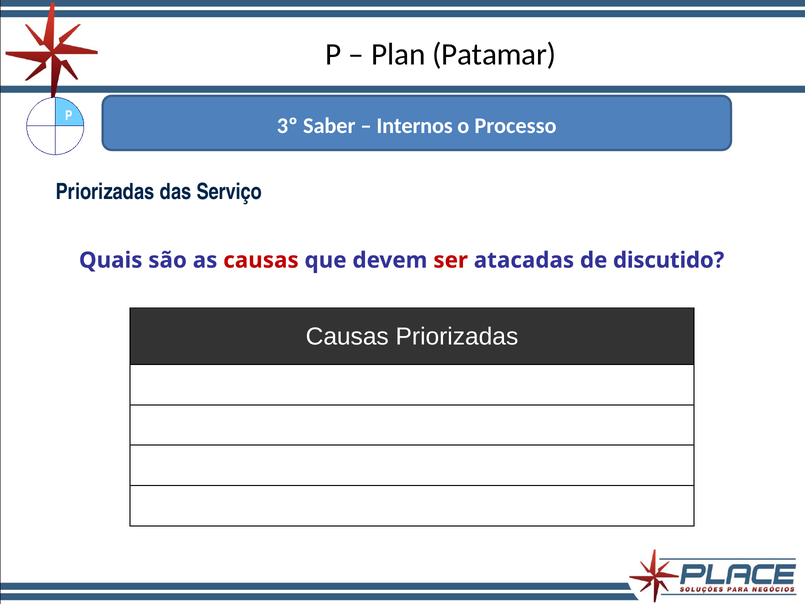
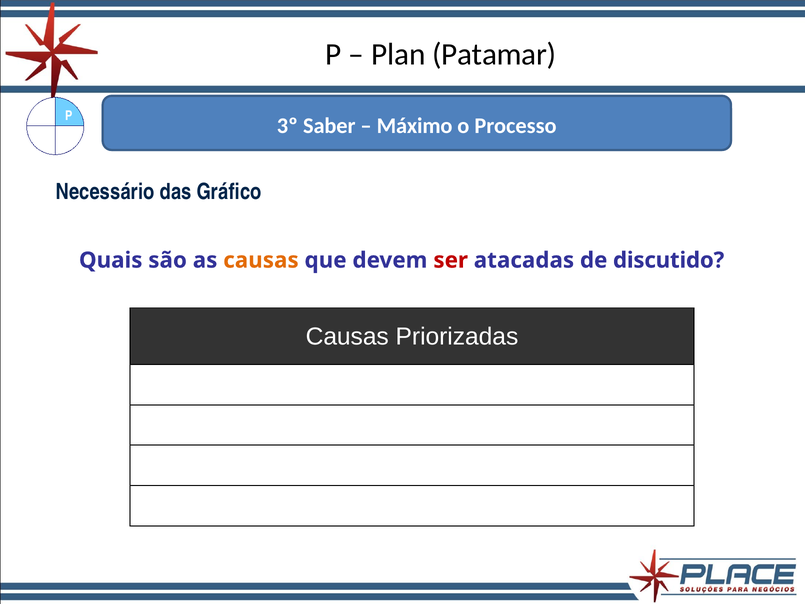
Internos: Internos -> Máximo (415, 126)
Priorizadas: Priorizadas -> Necessário (105, 192)
Serviço: Serviço -> Gráfico (229, 192)
causas colour: red -> orange (261, 260)
